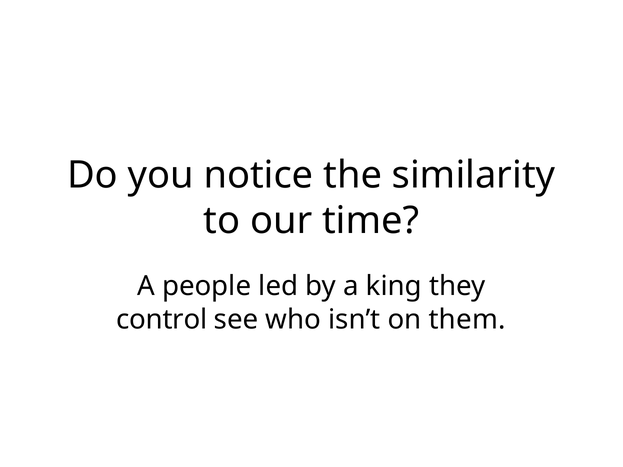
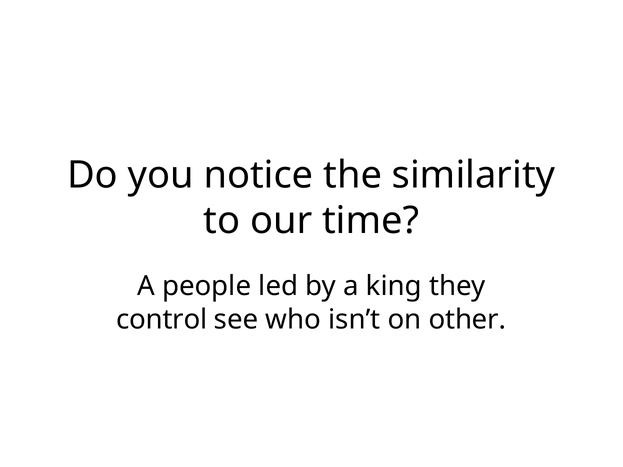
them: them -> other (467, 320)
